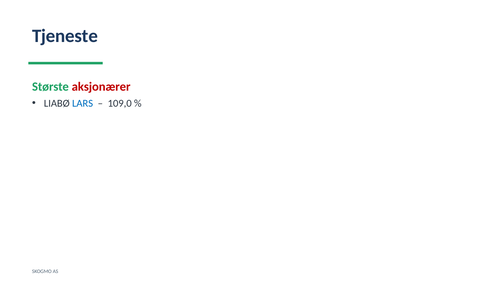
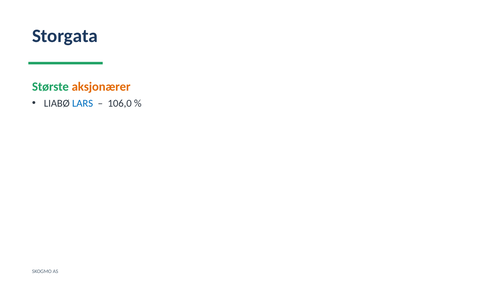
Tjeneste: Tjeneste -> Storgata (65, 36)
aksjonærer colour: red -> orange (101, 87)
109,0: 109,0 -> 106,0 (120, 104)
